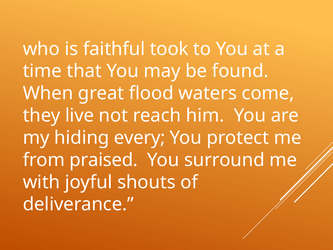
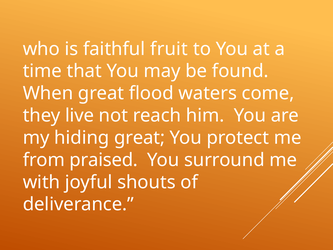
took: took -> fruit (169, 49)
hiding every: every -> great (140, 138)
